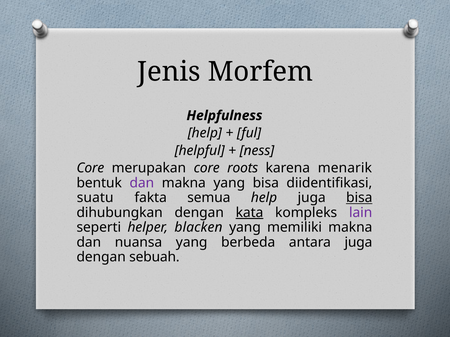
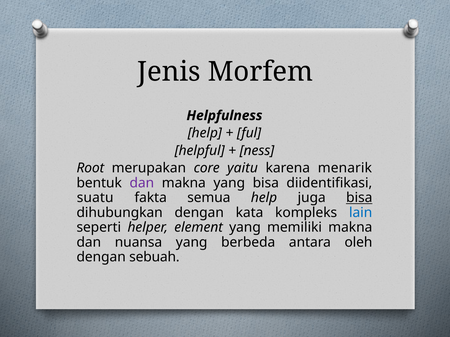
Core: Core -> Root (90, 168)
roots: roots -> yaitu (243, 168)
kata underline: present -> none (250, 213)
lain colour: purple -> blue (361, 213)
blacken: blacken -> element (199, 228)
antara juga: juga -> oleh (358, 243)
